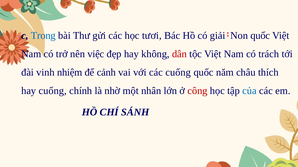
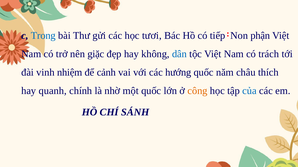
giải: giải -> tiếp (218, 36)
Non quốc: quốc -> phận (260, 36)
việc: việc -> giặc (96, 54)
dân colour: red -> blue (179, 54)
các cuống: cuống -> hướng (178, 73)
hay cuống: cuống -> quanh (53, 91)
một nhân: nhân -> quốc (151, 91)
công colour: red -> orange (198, 91)
